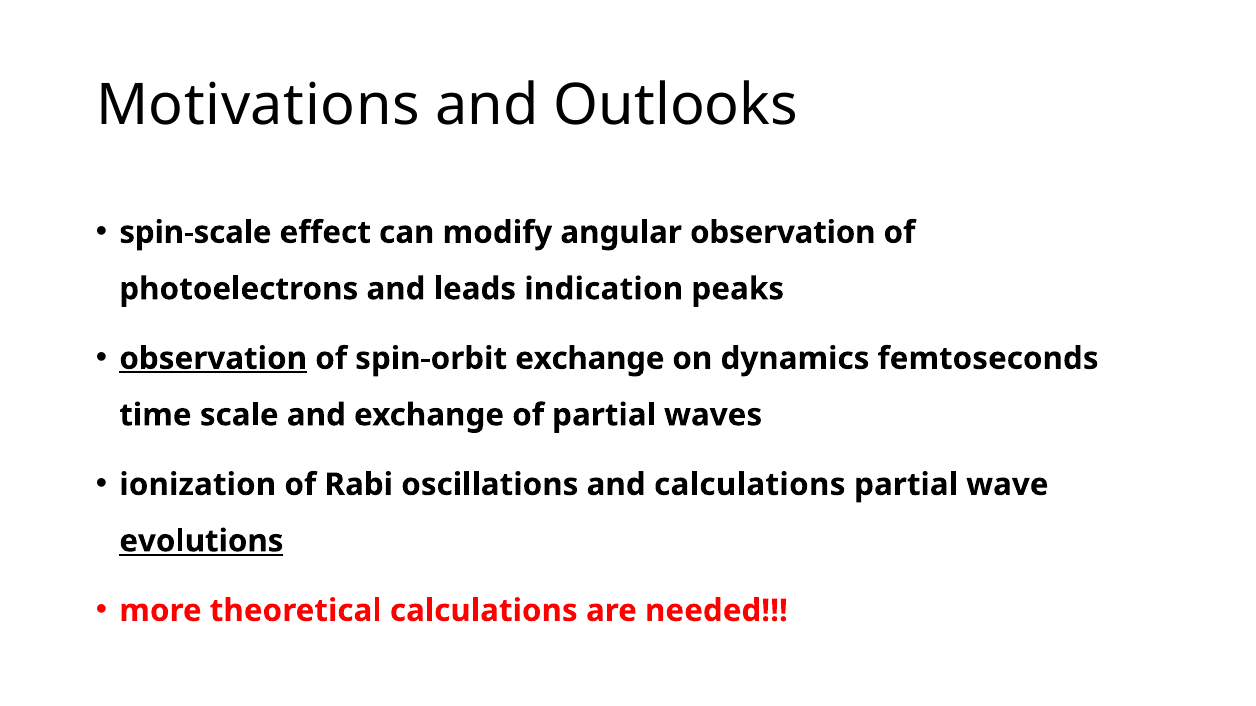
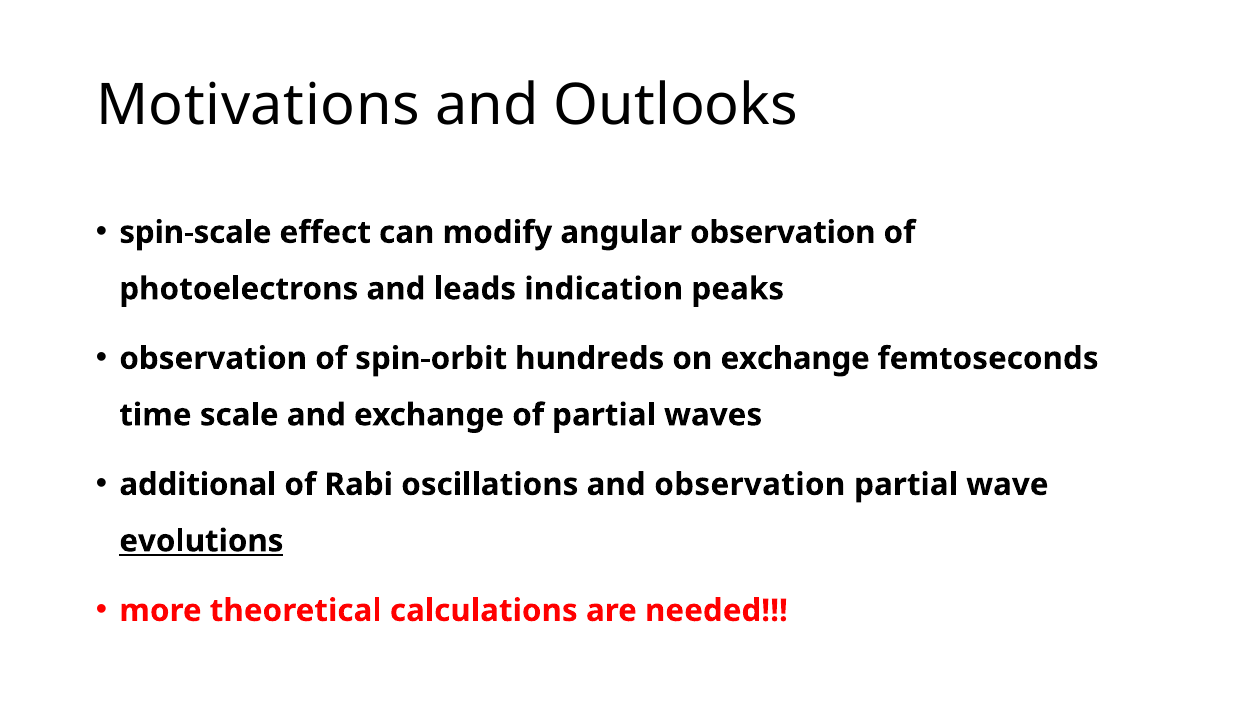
observation underline: present -> none (213, 359)
spin-orbit exchange: exchange -> hundreds (590, 359)
on dynamics: dynamics -> exchange (795, 359)
ionization: ionization -> additional (198, 485)
and calculations: calculations -> observation (750, 485)
